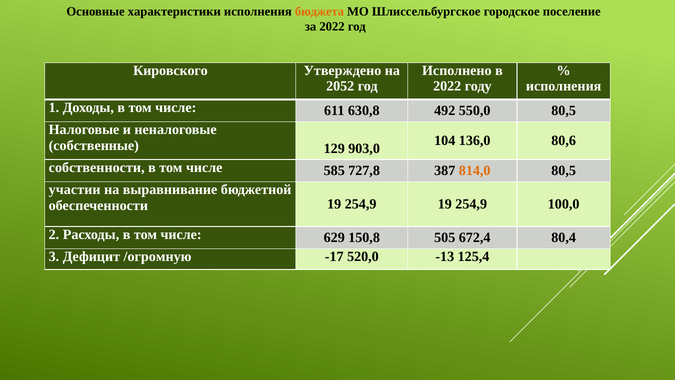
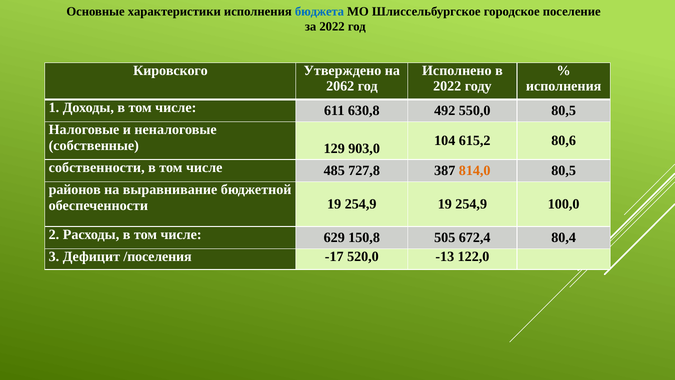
бюджета colour: orange -> blue (319, 12)
2052: 2052 -> 2062 (340, 86)
136,0: 136,0 -> 615,2 (475, 141)
585: 585 -> 485 (334, 171)
участии: участии -> районов (75, 190)
/огромную: /огромную -> /поселения (158, 257)
125,4: 125,4 -> 122,0 (474, 257)
